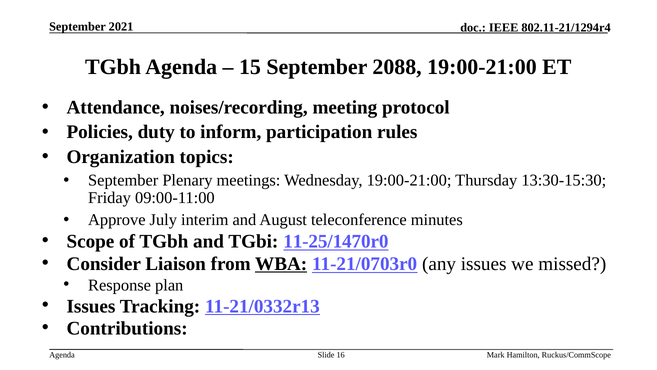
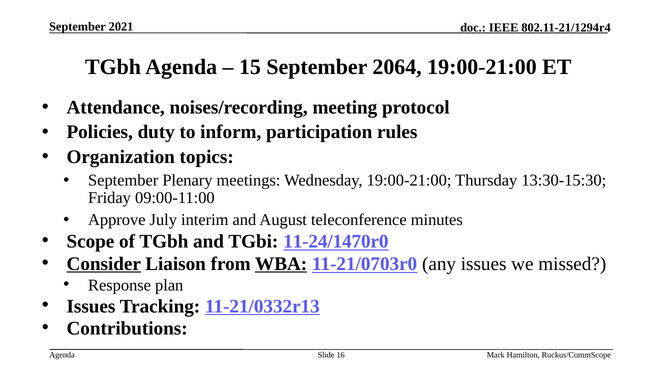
2088: 2088 -> 2064 (397, 67)
11-25/1470r0: 11-25/1470r0 -> 11-24/1470r0 (336, 241)
Consider underline: none -> present (104, 264)
